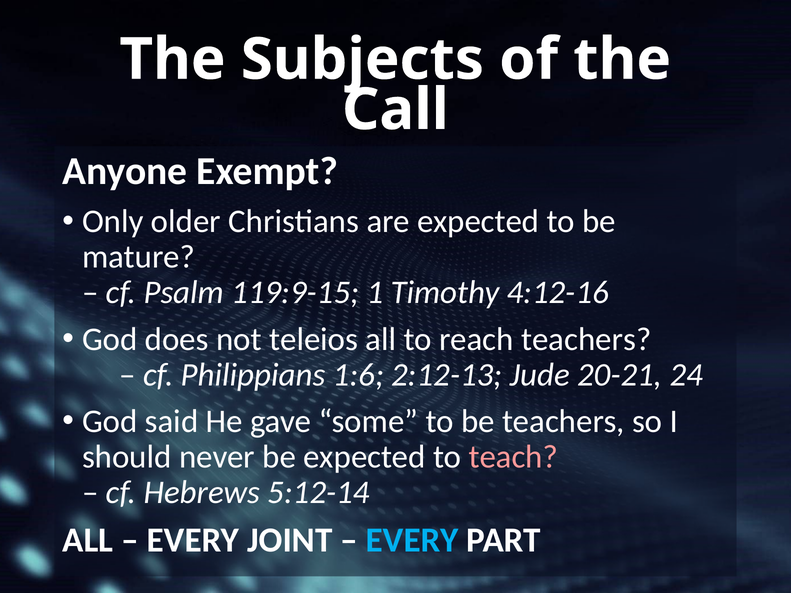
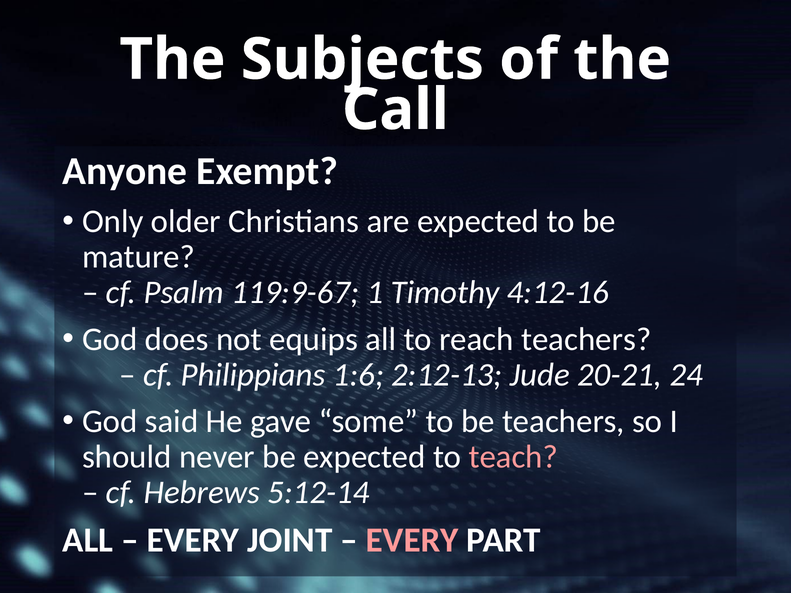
119:9-15: 119:9-15 -> 119:9-67 (295, 293)
teleios: teleios -> equips (314, 339)
EVERY colour: light blue -> pink (412, 540)
